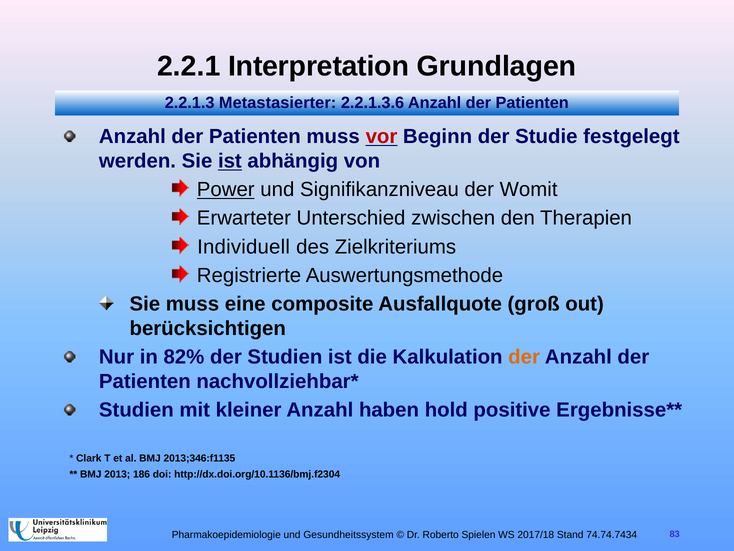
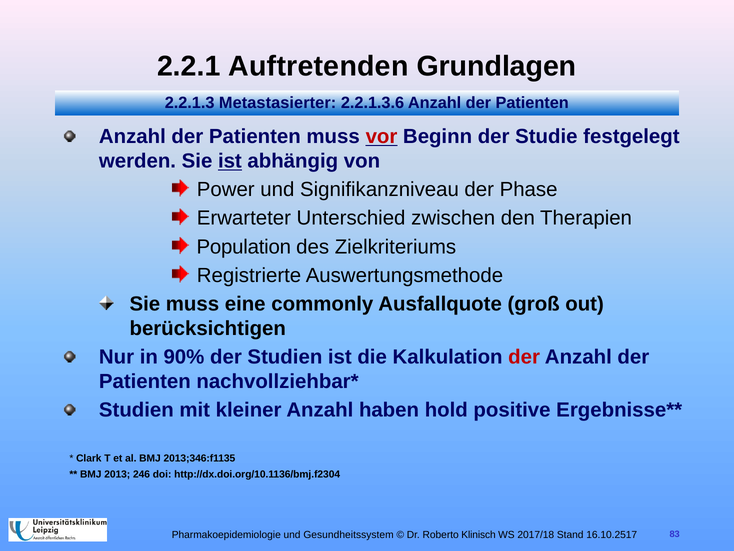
Interpretation: Interpretation -> Auftretenden (318, 66)
Power underline: present -> none (226, 190)
Womit: Womit -> Phase (529, 190)
Individuell: Individuell -> Population (244, 247)
composite: composite -> commonly (322, 304)
82%: 82% -> 90% (184, 357)
der colour: orange -> red (524, 357)
186: 186 -> 246 (142, 474)
Spielen: Spielen -> Klinisch (479, 534)
74.74.7434: 74.74.7434 -> 16.10.2517 (612, 534)
